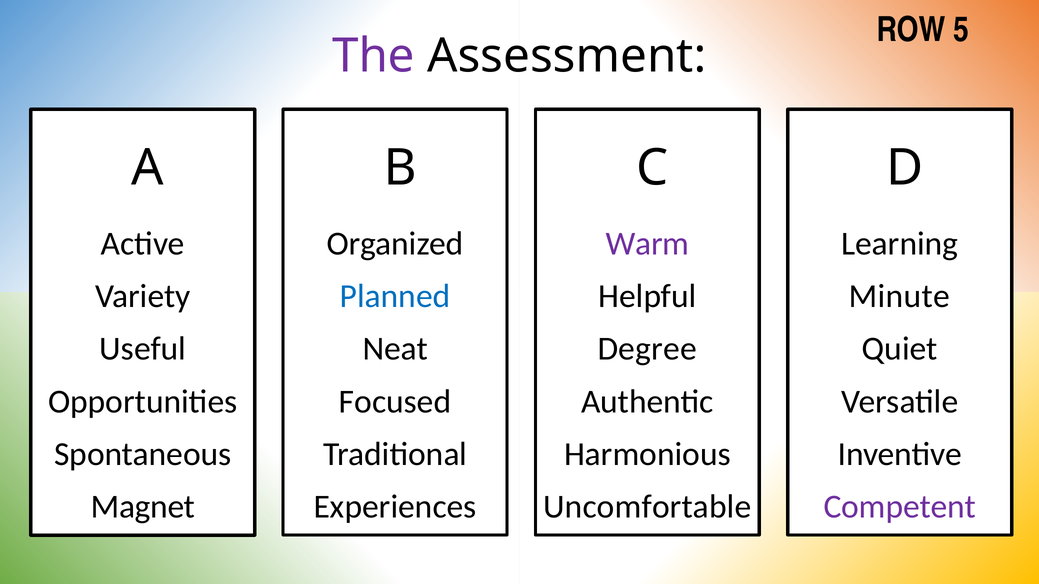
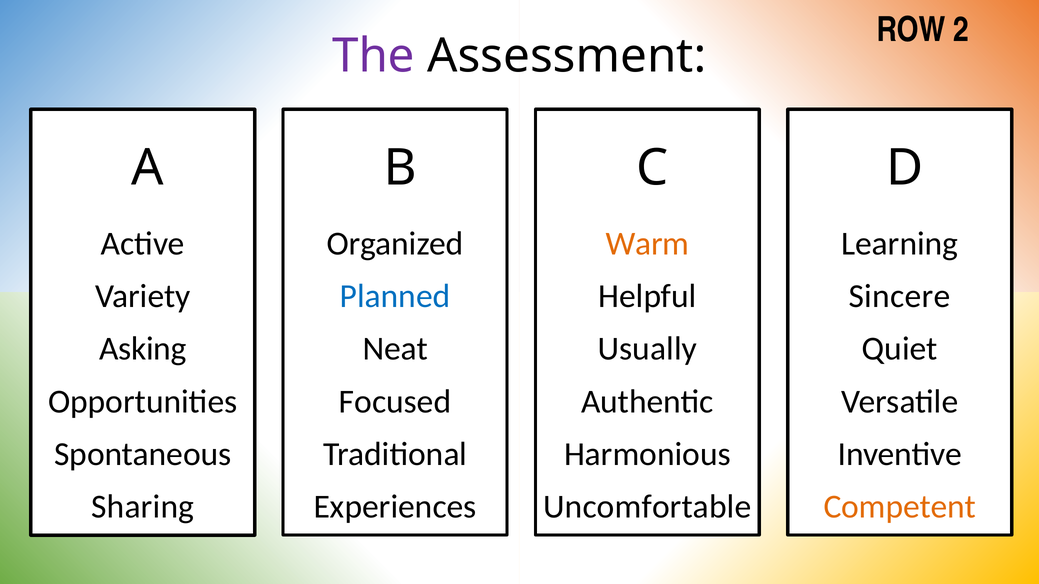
5: 5 -> 2 (961, 30)
Warm colour: purple -> orange (648, 244)
Minute: Minute -> Sincere (900, 296)
Useful: Useful -> Asking (143, 349)
Degree: Degree -> Usually (647, 349)
Magnet: Magnet -> Sharing (143, 507)
Competent colour: purple -> orange (900, 507)
